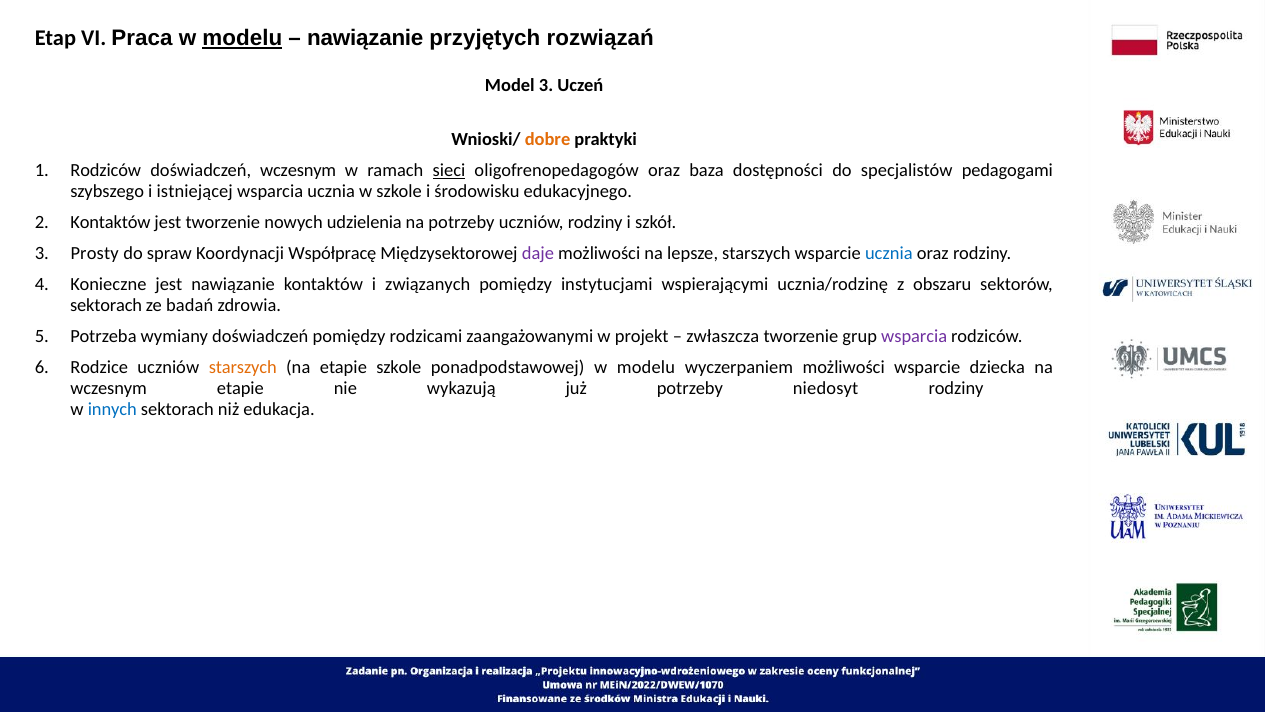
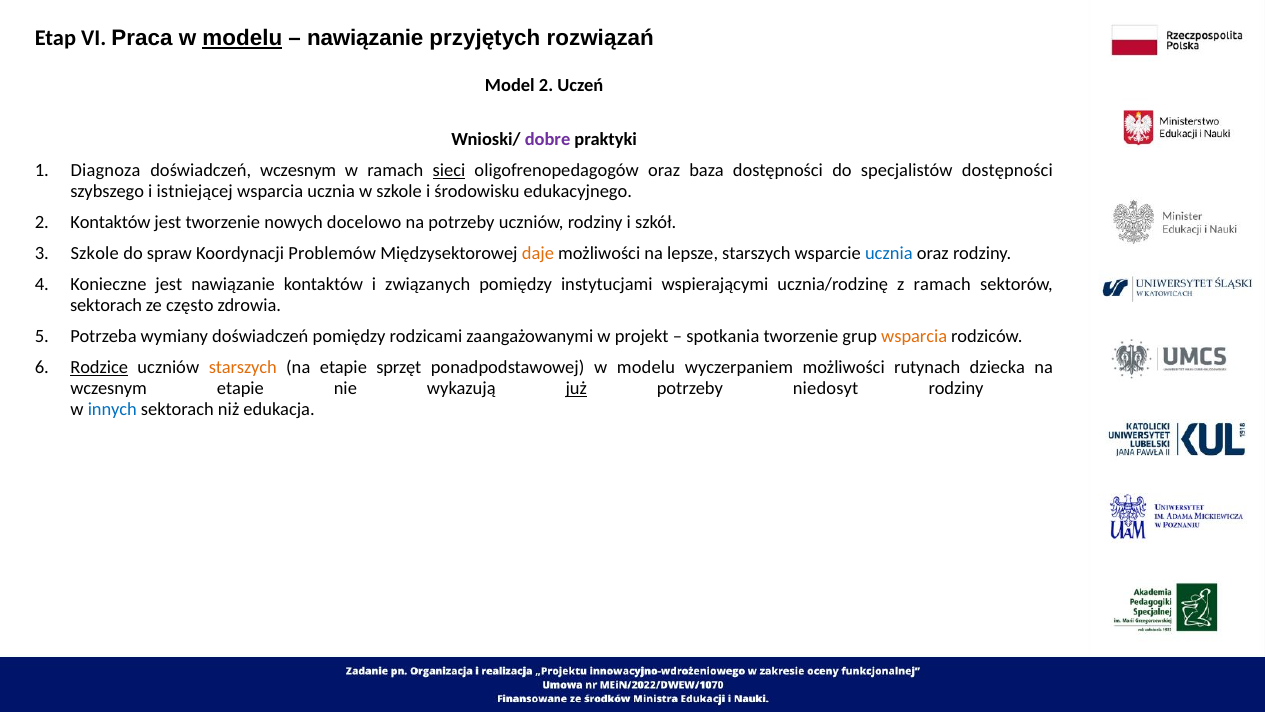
Model 3: 3 -> 2 (546, 85)
dobre colour: orange -> purple (548, 140)
Rodziców: Rodziców -> Diagnoza (106, 170)
specjalistów pedagogami: pedagogami -> dostępności (1007, 170)
udzielenia: udzielenia -> docelowo (364, 223)
Prosty: Prosty -> Szkole (95, 253)
Współpracę: Współpracę -> Problemów (332, 253)
daje colour: purple -> orange (538, 253)
z obszaru: obszaru -> ramach (942, 284)
badań: badań -> często (190, 305)
zwłaszcza: zwłaszcza -> spotkania (723, 336)
wsparcia colour: purple -> orange (914, 336)
Rodzice underline: none -> present (99, 367)
etapie szkole: szkole -> sprzęt (399, 367)
możliwości wsparcie: wsparcie -> rutynach (927, 367)
już underline: none -> present (576, 388)
